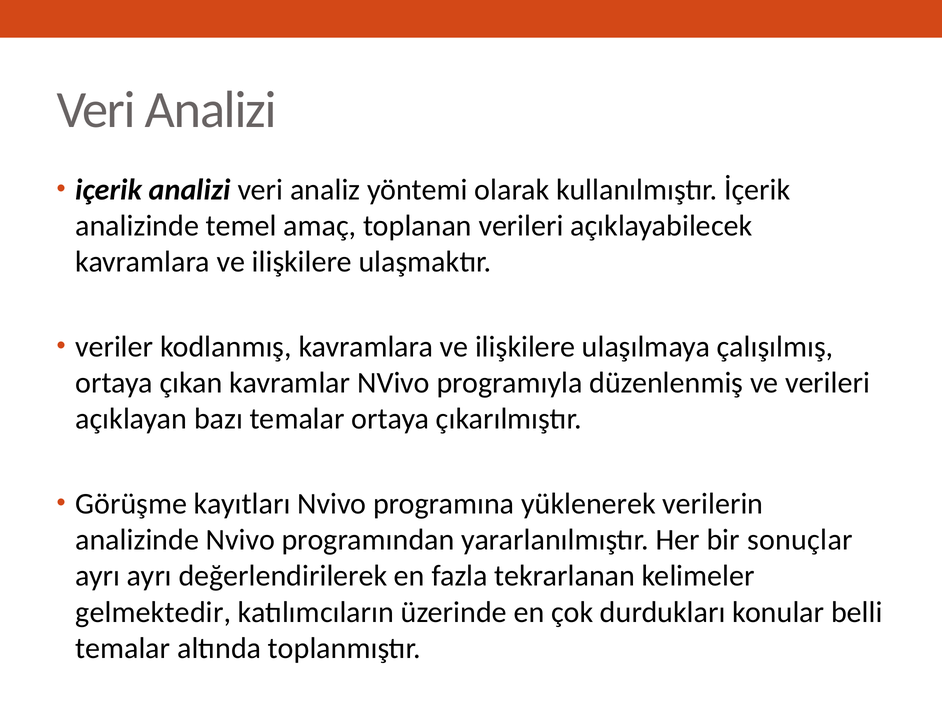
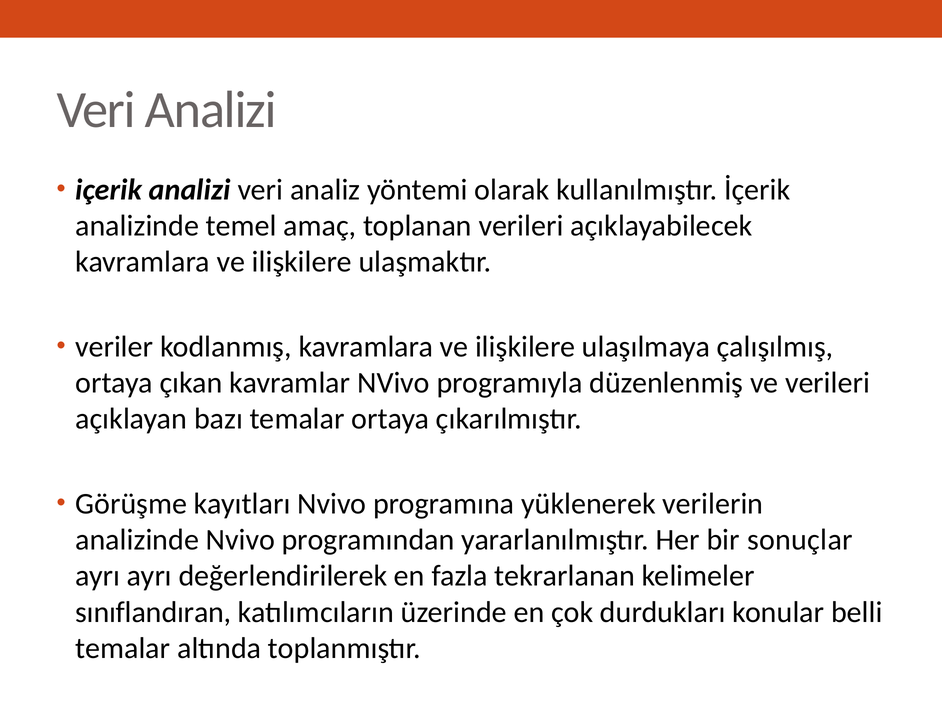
gelmektedir: gelmektedir -> sınıflandıran (153, 612)
